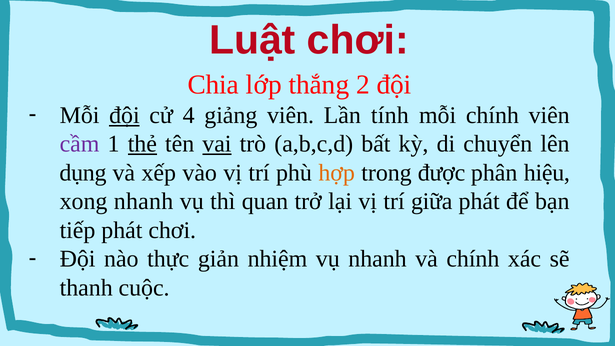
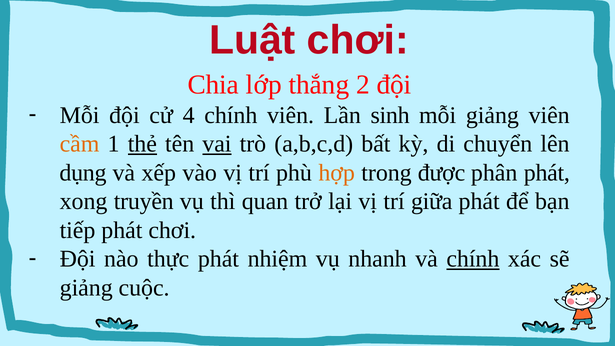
đội underline: present -> none (124, 115)
4 giảng: giảng -> chính (231, 115)
tính: tính -> sinh (390, 115)
mỗi chính: chính -> giảng (492, 115)
cầm colour: purple -> orange (80, 144)
phân hiệu: hiệu -> phát (547, 173)
xong nhanh: nhanh -> truyền (144, 201)
thực giản: giản -> phát (218, 259)
chính underline: none -> present (473, 259)
thanh: thanh -> giảng (86, 288)
